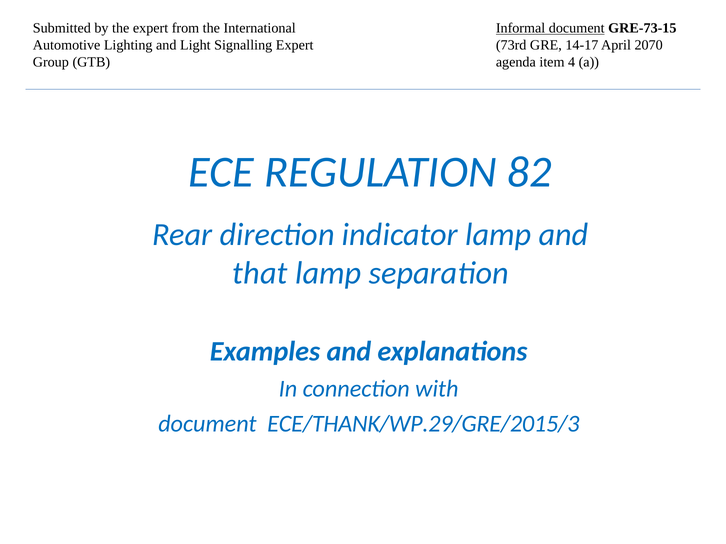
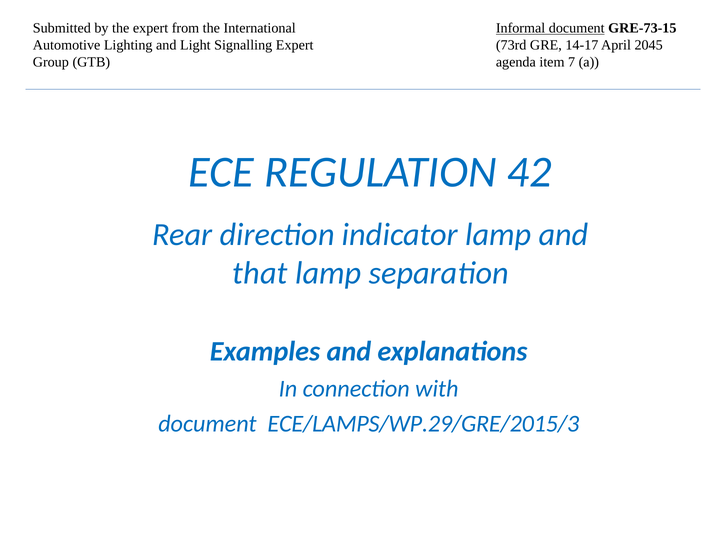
2070: 2070 -> 2045 (649, 45)
4: 4 -> 7 (572, 62)
82: 82 -> 42 (529, 173)
ECE/THANK/WP.29/GRE/2015/3: ECE/THANK/WP.29/GRE/2015/3 -> ECE/LAMPS/WP.29/GRE/2015/3 (423, 424)
